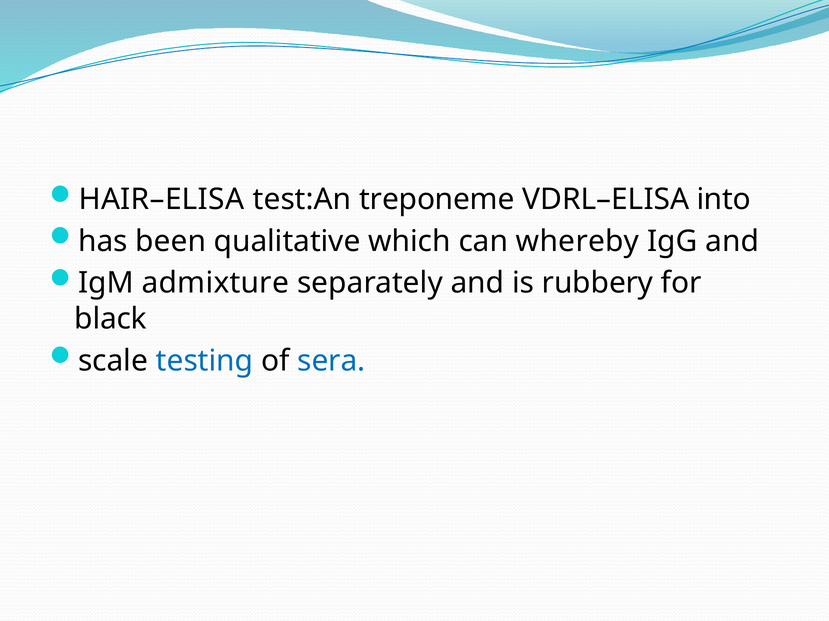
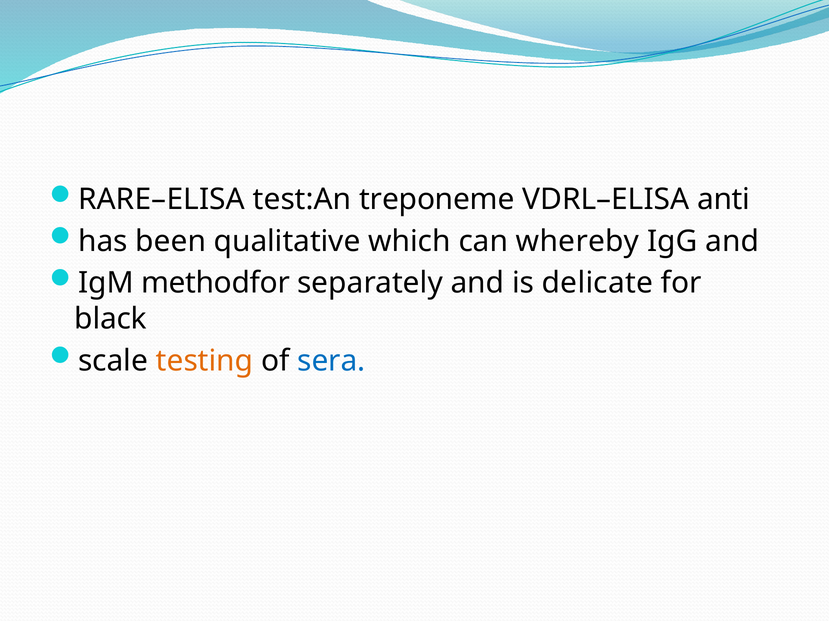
HAIR–ELISA: HAIR–ELISA -> RARE–ELISA (162, 200)
into: into -> anti (724, 200)
admixture: admixture -> methodfor (216, 283)
rubbery: rubbery -> delicate (597, 283)
testing colour: blue -> orange (205, 361)
